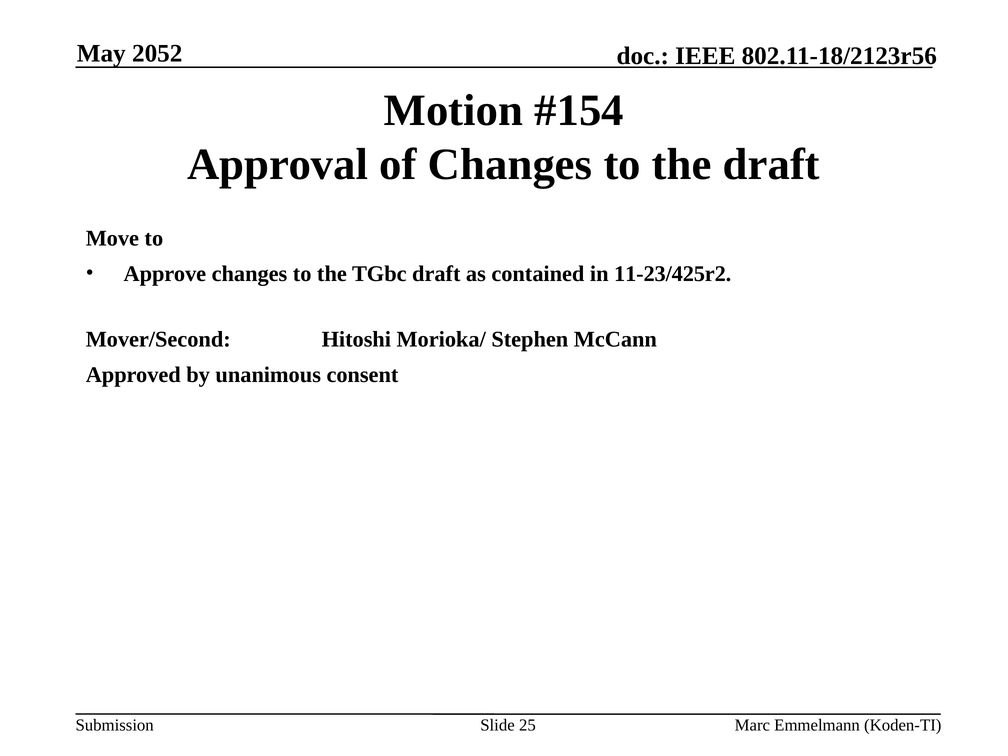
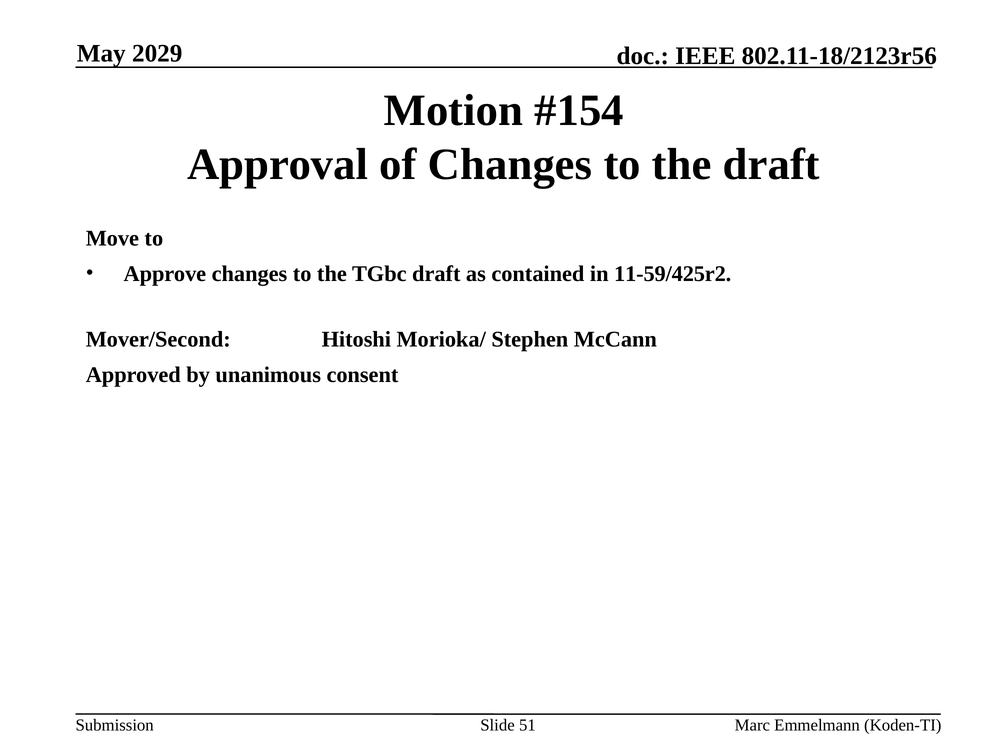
2052: 2052 -> 2029 (157, 53)
11-23/425r2: 11-23/425r2 -> 11-59/425r2 (673, 274)
25: 25 -> 51 (527, 725)
